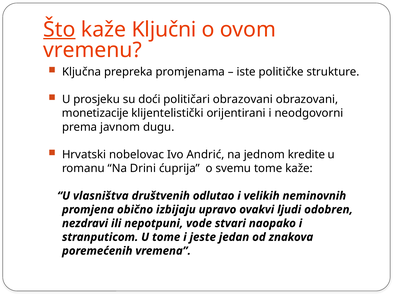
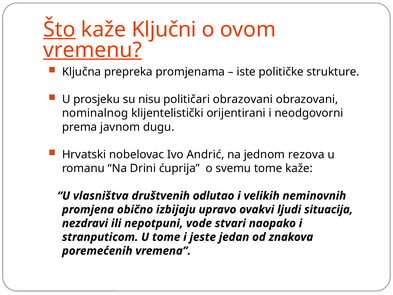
vremenu underline: none -> present (92, 50)
doći: doći -> nisu (149, 99)
monetizacije: monetizacije -> nominalnog (95, 113)
kredite: kredite -> rezova (306, 154)
odobren: odobren -> situacija (329, 209)
